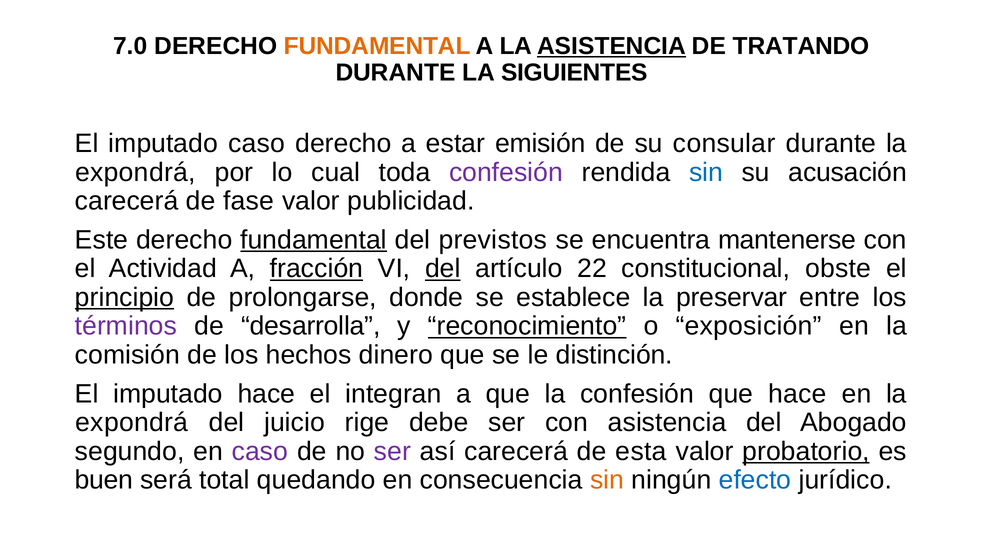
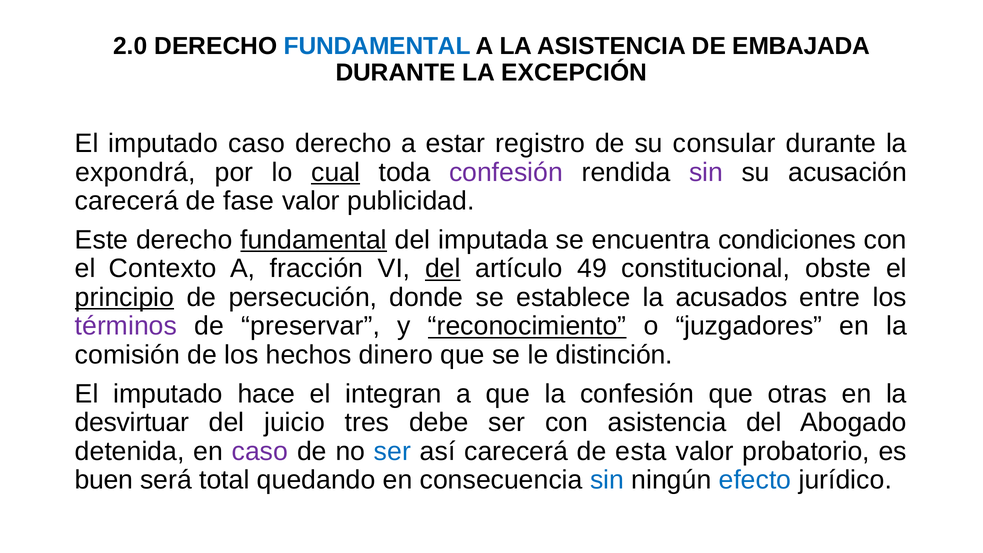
7.0: 7.0 -> 2.0 (130, 46)
FUNDAMENTAL colour: orange -> blue (377, 46)
ASISTENCIA underline: present -> none (612, 46)
TRATANDO: TRATANDO -> EMBAJADA (801, 46)
SIGUIENTES: SIGUIENTES -> EXCEPCIÓN (574, 73)
emisión: emisión -> registro (540, 143)
cual underline: none -> present (336, 172)
sin colour: blue -> purple (706, 172)
previstos: previstos -> imputada (493, 240)
mantenerse: mantenerse -> condiciones (787, 240)
Actividad: Actividad -> Contexto (163, 269)
fracción underline: present -> none (316, 269)
22: 22 -> 49 (592, 269)
prolongarse: prolongarse -> persecución (303, 297)
preservar: preservar -> acusados (732, 297)
desarrolla: desarrolla -> preservar (311, 326)
exposición: exposición -> juzgadores (749, 326)
que hace: hace -> otras (797, 394)
expondrá: expondrá -> desvirtuar (132, 423)
rige: rige -> tres (367, 423)
segundo: segundo -> detenida (130, 451)
ser colour: purple -> blue (392, 451)
probatorio underline: present -> none (806, 451)
sin colour: orange -> blue (607, 480)
